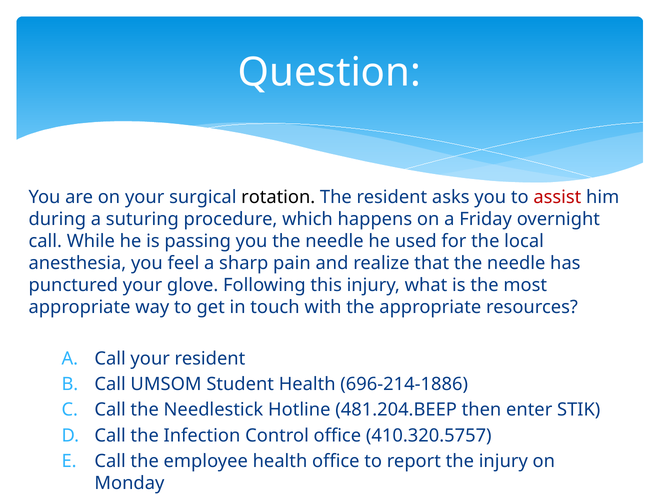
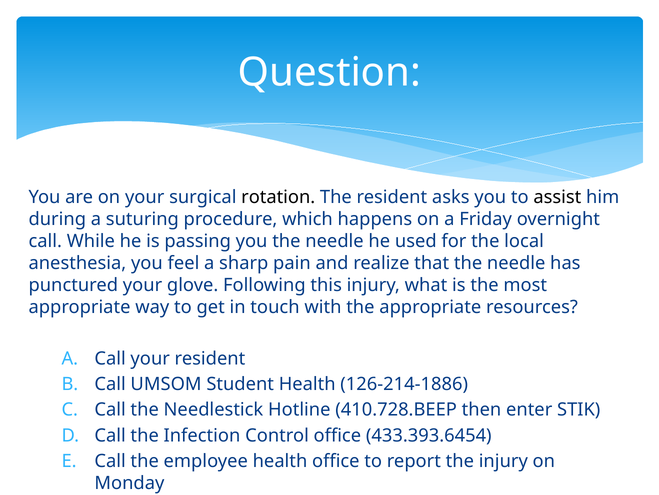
assist colour: red -> black (557, 197)
696-214-1886: 696-214-1886 -> 126-214-1886 (404, 384)
481.204.BEEP: 481.204.BEEP -> 410.728.BEEP (396, 409)
410.320.5757: 410.320.5757 -> 433.393.6454 (429, 435)
